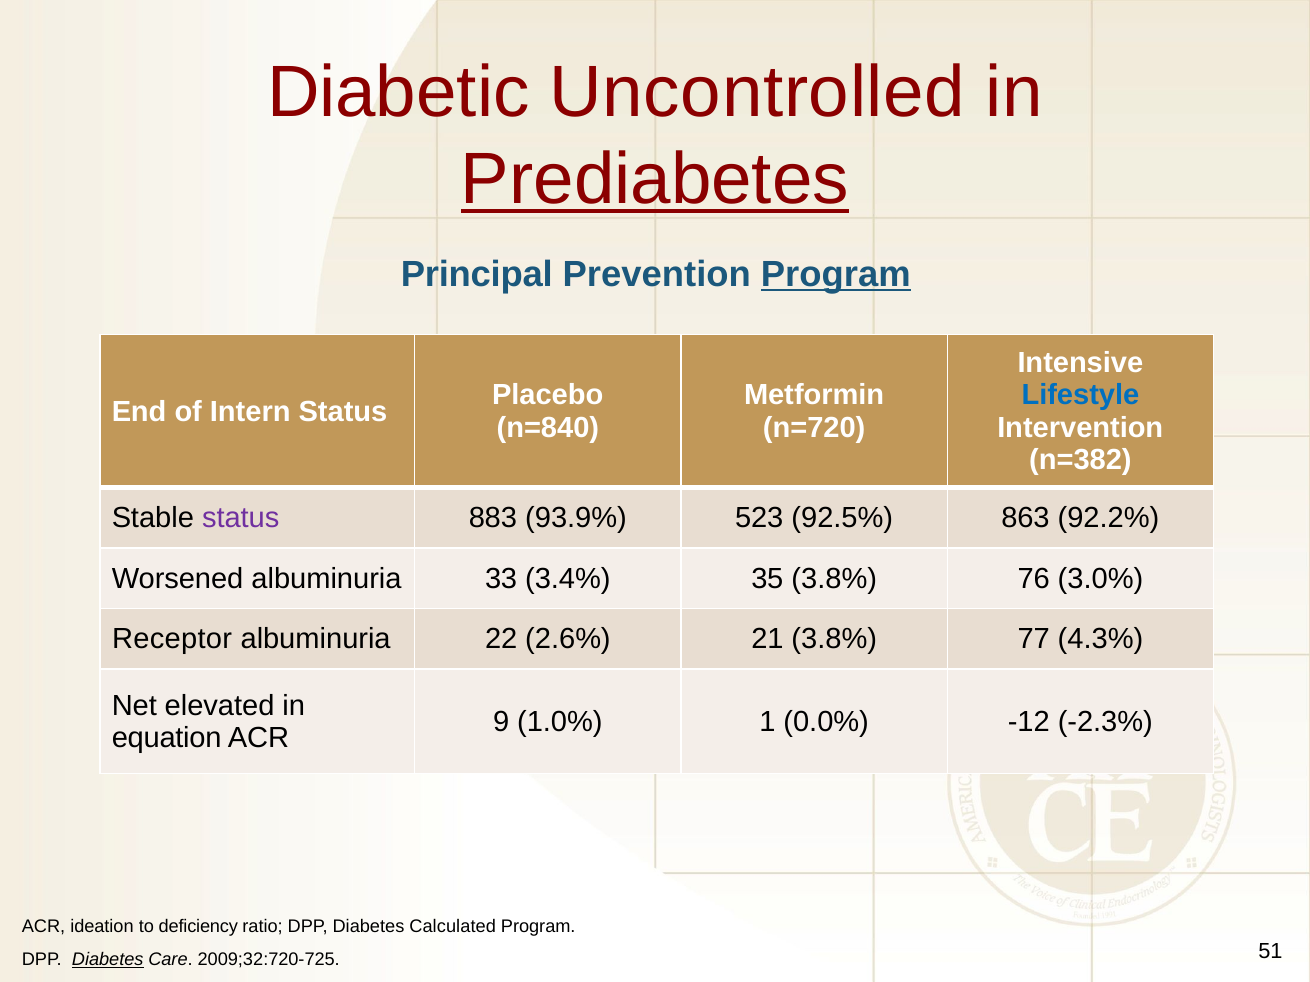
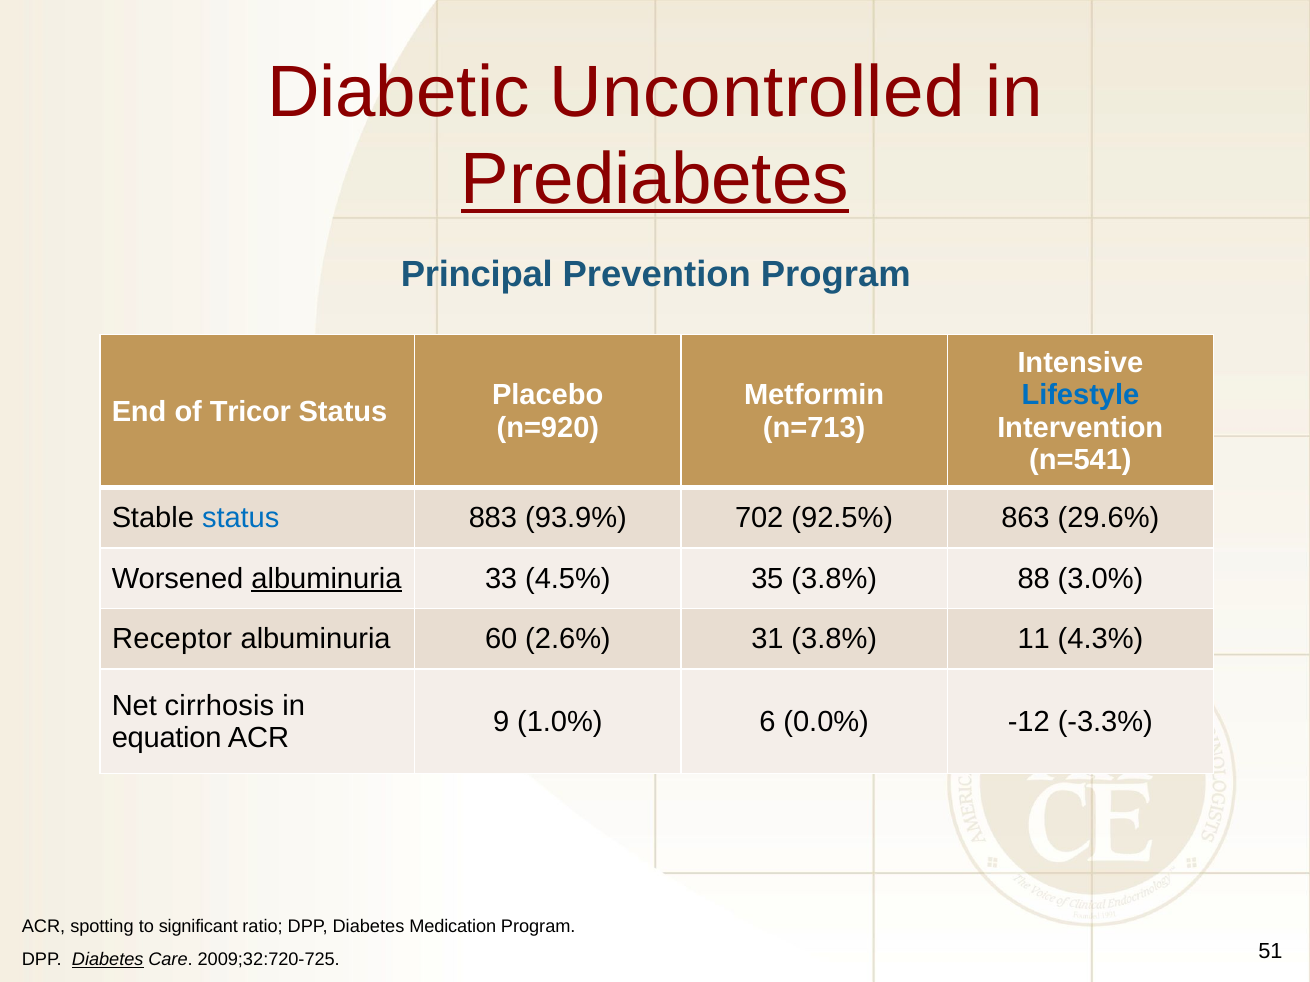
Program underline: present -> none (836, 275)
Intern: Intern -> Tricor (250, 412)
n=840: n=840 -> n=920 (548, 428)
n=720: n=720 -> n=713 (814, 428)
n=382: n=382 -> n=541 (1080, 460)
status colour: purple -> blue (241, 518)
523: 523 -> 702 (759, 518)
92.2%: 92.2% -> 29.6% (1109, 518)
albuminuria underline: none -> present (326, 579)
3.4%: 3.4% -> 4.5% (568, 579)
76: 76 -> 88 (1034, 579)
22: 22 -> 60 (501, 640)
21: 21 -> 31 (767, 640)
77: 77 -> 11 (1034, 640)
elevated: elevated -> cirrhosis (220, 706)
1: 1 -> 6 (767, 722)
-2.3%: -2.3% -> -3.3% (1105, 722)
ideation: ideation -> spotting (102, 927)
deficiency: deficiency -> significant (198, 927)
Calculated: Calculated -> Medication (453, 927)
